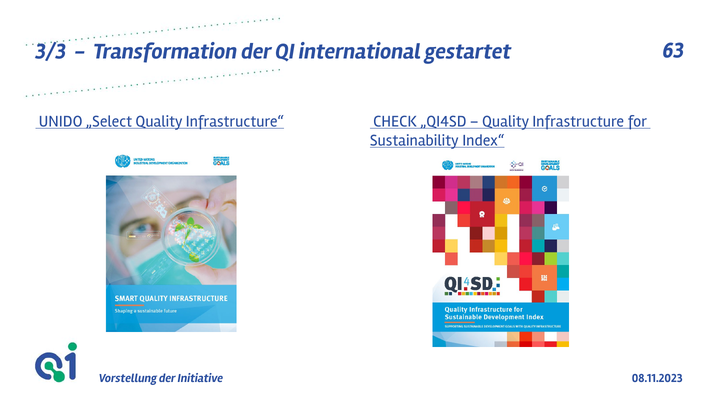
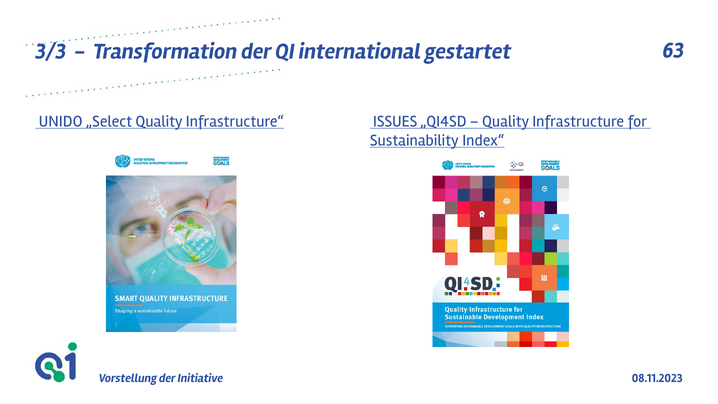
CHECK: CHECK -> ISSUES (395, 121)
